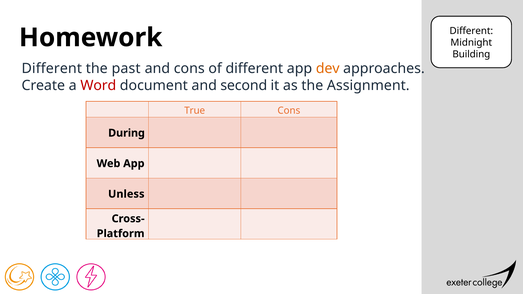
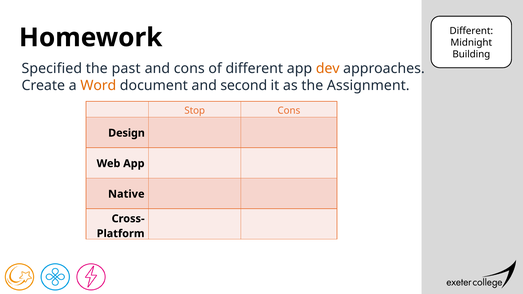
Different: Different -> Specified (52, 69)
Word colour: red -> orange (98, 86)
True: True -> Stop (195, 111)
During: During -> Design (127, 133)
Unless: Unless -> Native (126, 194)
